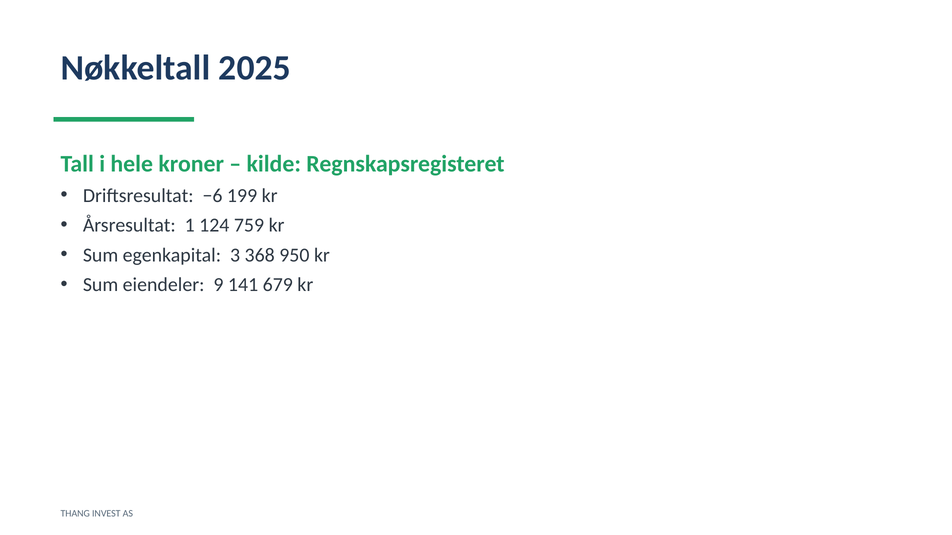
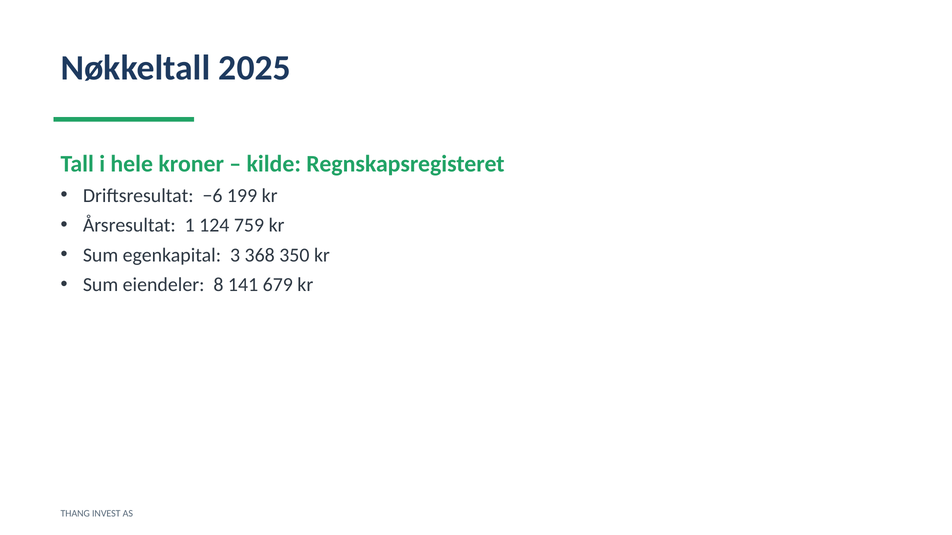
950: 950 -> 350 (294, 255)
9: 9 -> 8 (218, 285)
